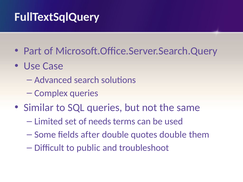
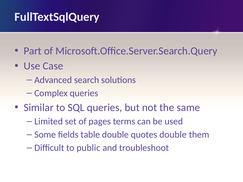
needs: needs -> pages (100, 122)
after: after -> table (90, 135)
